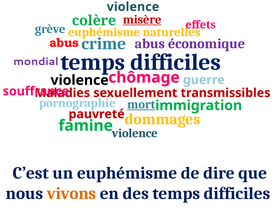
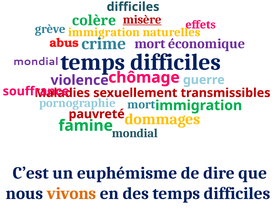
violence: violence -> difficiles (133, 7)
euphémisme: euphémisme -> immigration (104, 32)
abus: abus -> mort (150, 44)
violence colour: black -> purple (80, 80)
mort underline: present -> none (141, 104)
violence: violence -> mondial (135, 133)
